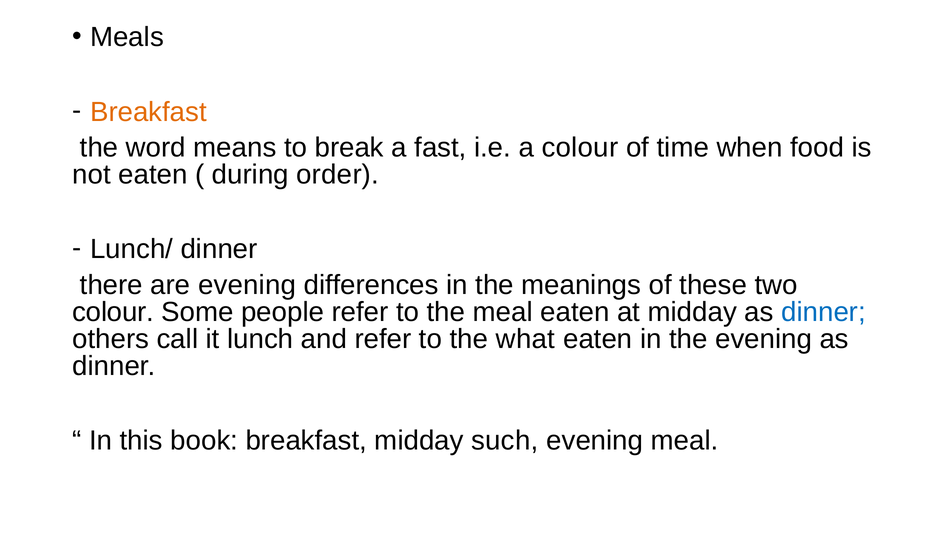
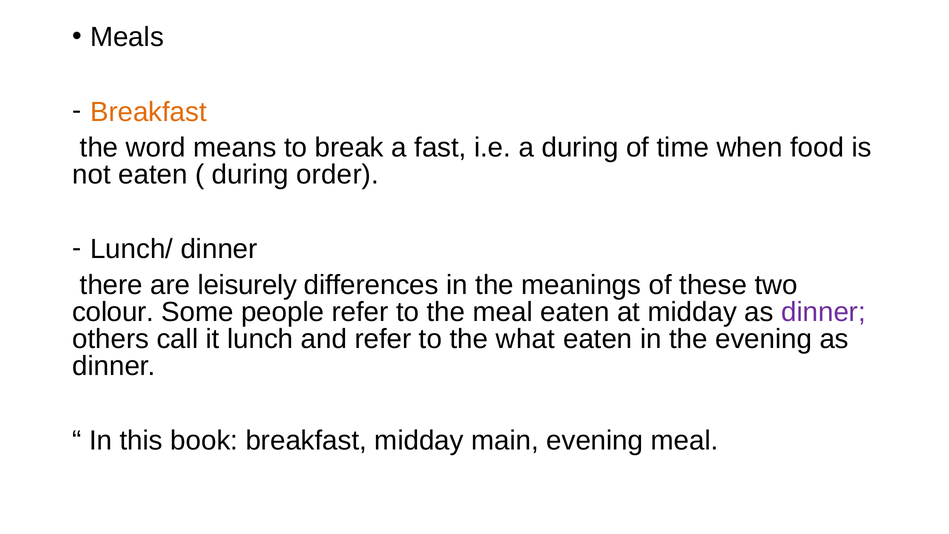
a colour: colour -> during (580, 148)
are evening: evening -> leisurely (247, 285)
dinner colour: blue -> purple (824, 312)
such: such -> main (505, 440)
